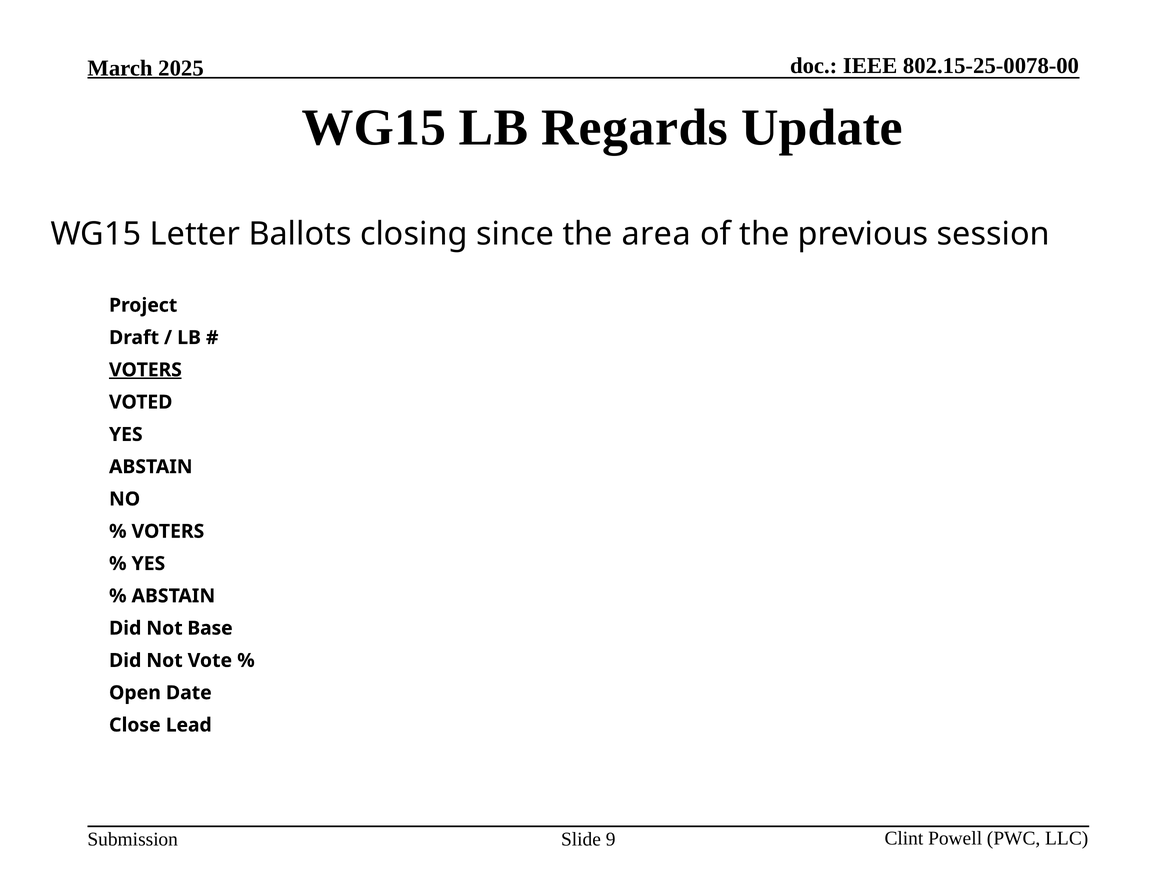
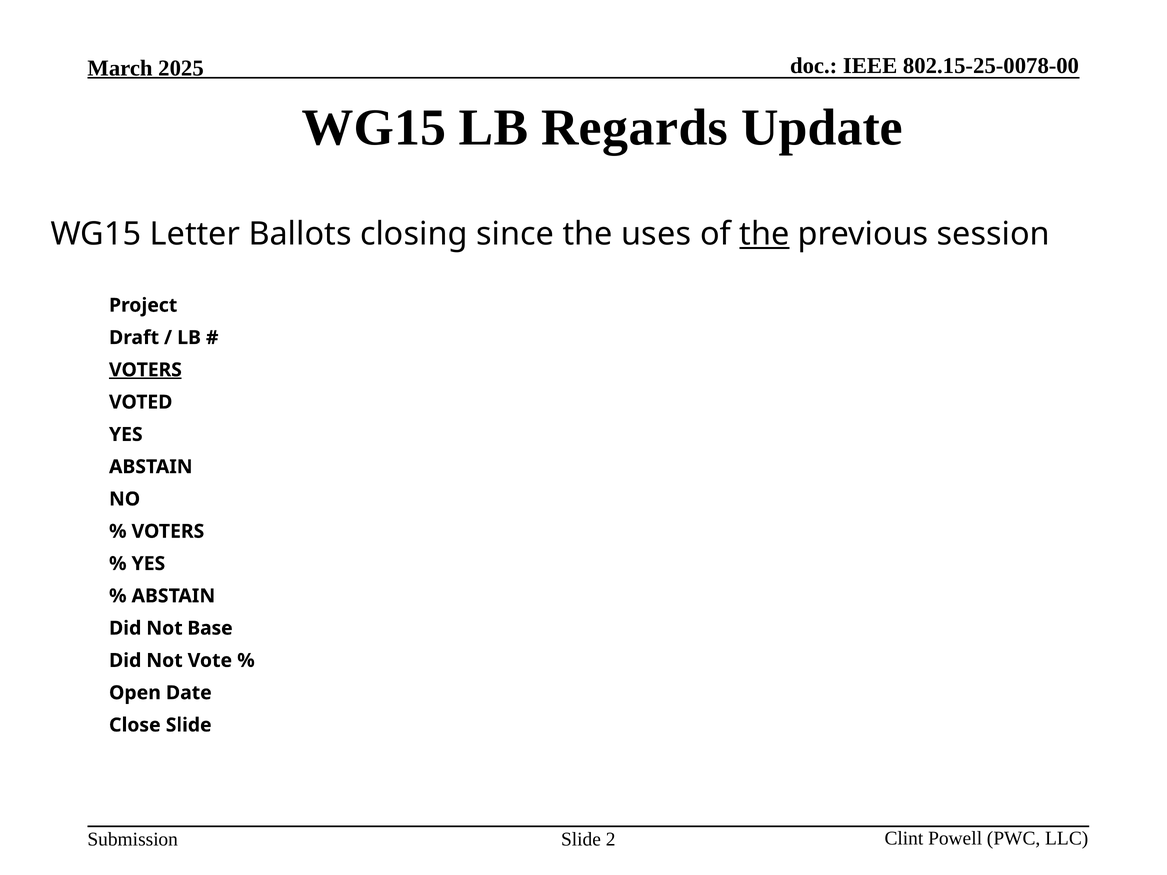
area: area -> uses (656, 234)
the underline: none -> present (764, 234)
Close Lead: Lead -> Slide (189, 725)
9: 9 -> 2 (611, 839)
